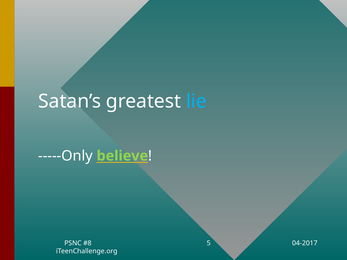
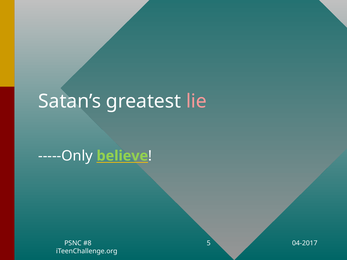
lie colour: light blue -> pink (196, 101)
